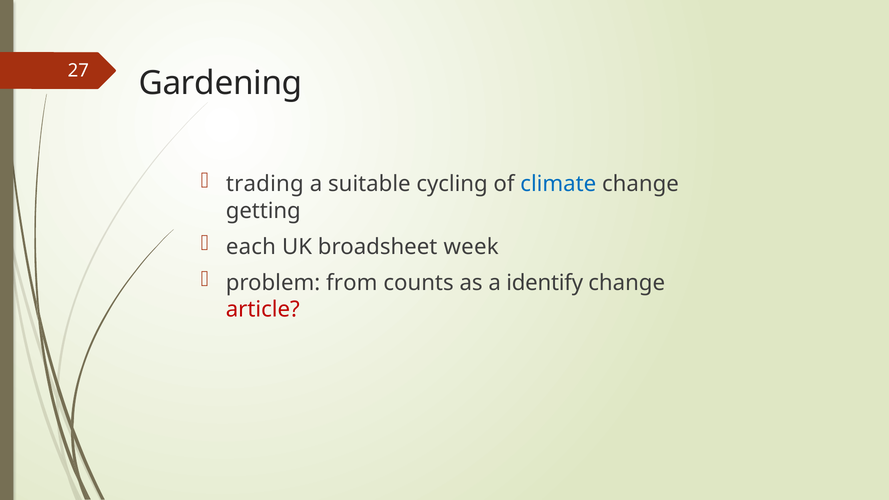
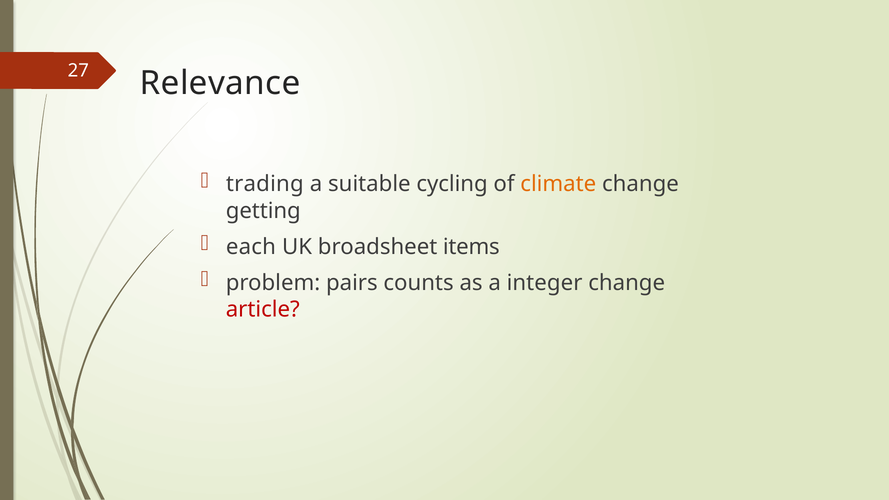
Gardening: Gardening -> Relevance (220, 83)
climate colour: blue -> orange (558, 184)
week: week -> items (471, 247)
from: from -> pairs (352, 283)
identify: identify -> integer (545, 283)
